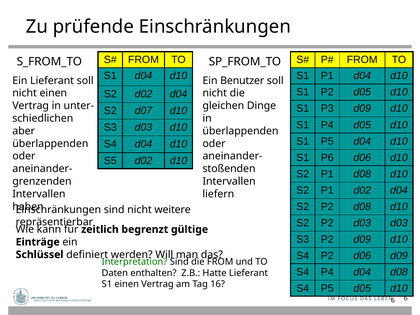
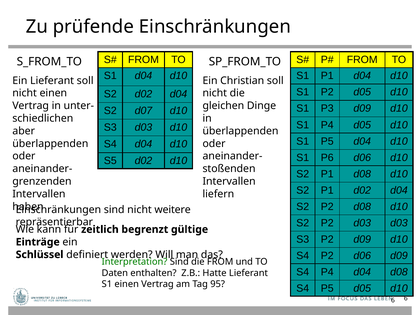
Benutzer: Benutzer -> Christian (242, 81)
16: 16 -> 95 (218, 284)
